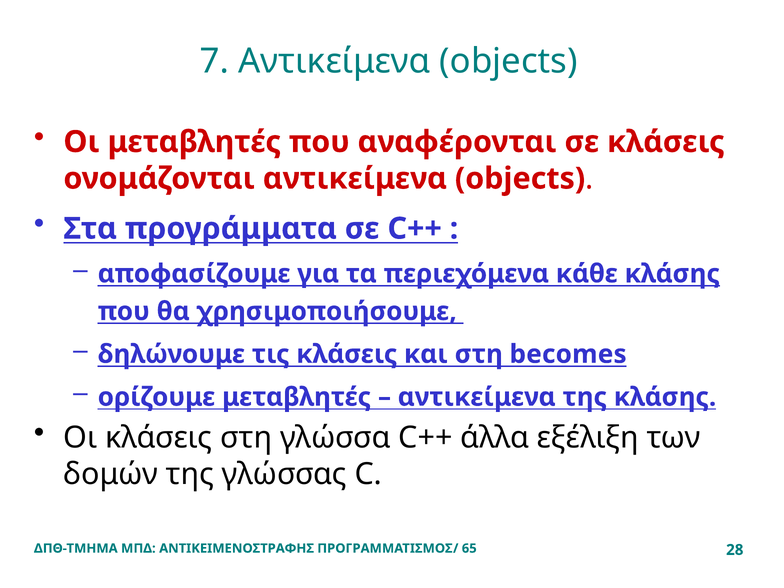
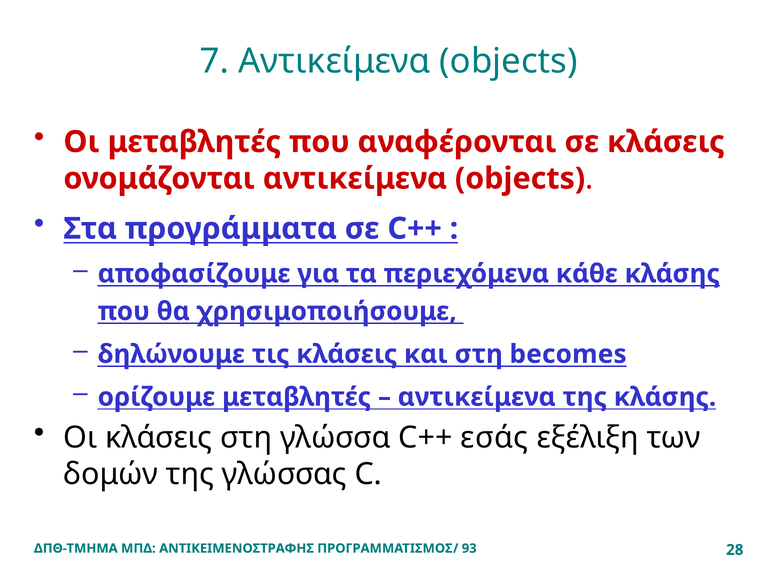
άλλα: άλλα -> εσάς (494, 437)
65: 65 -> 93 (469, 548)
